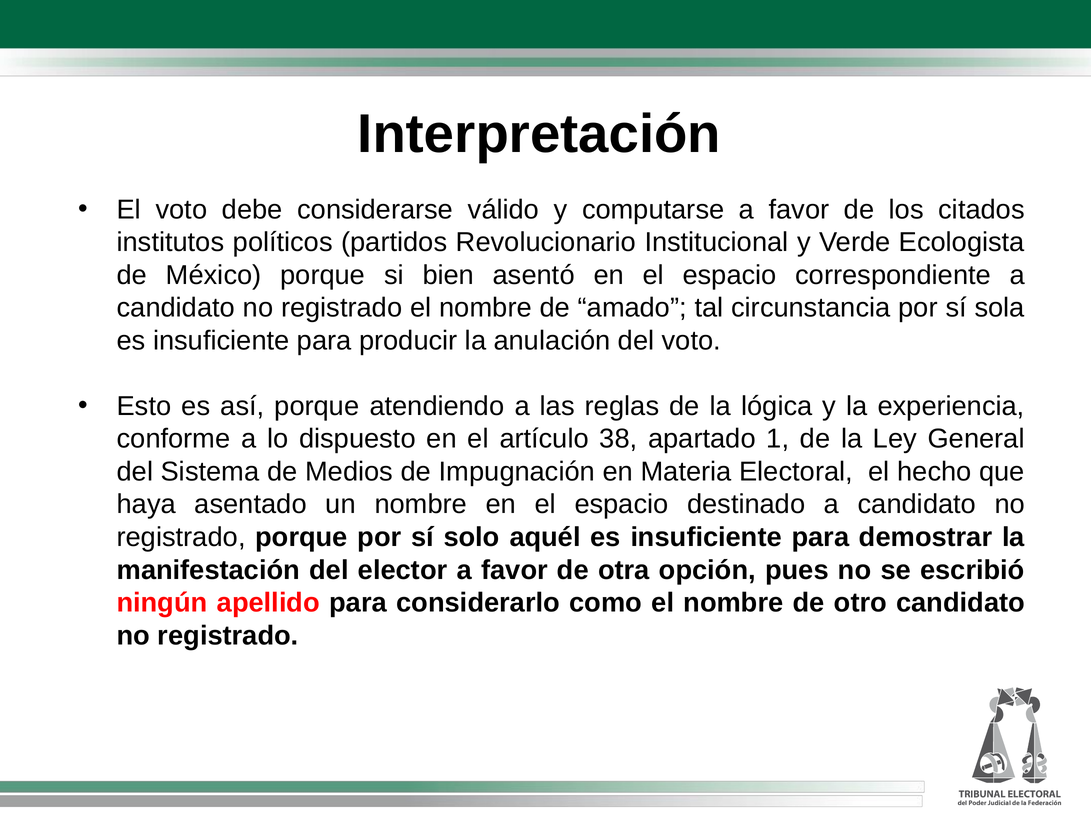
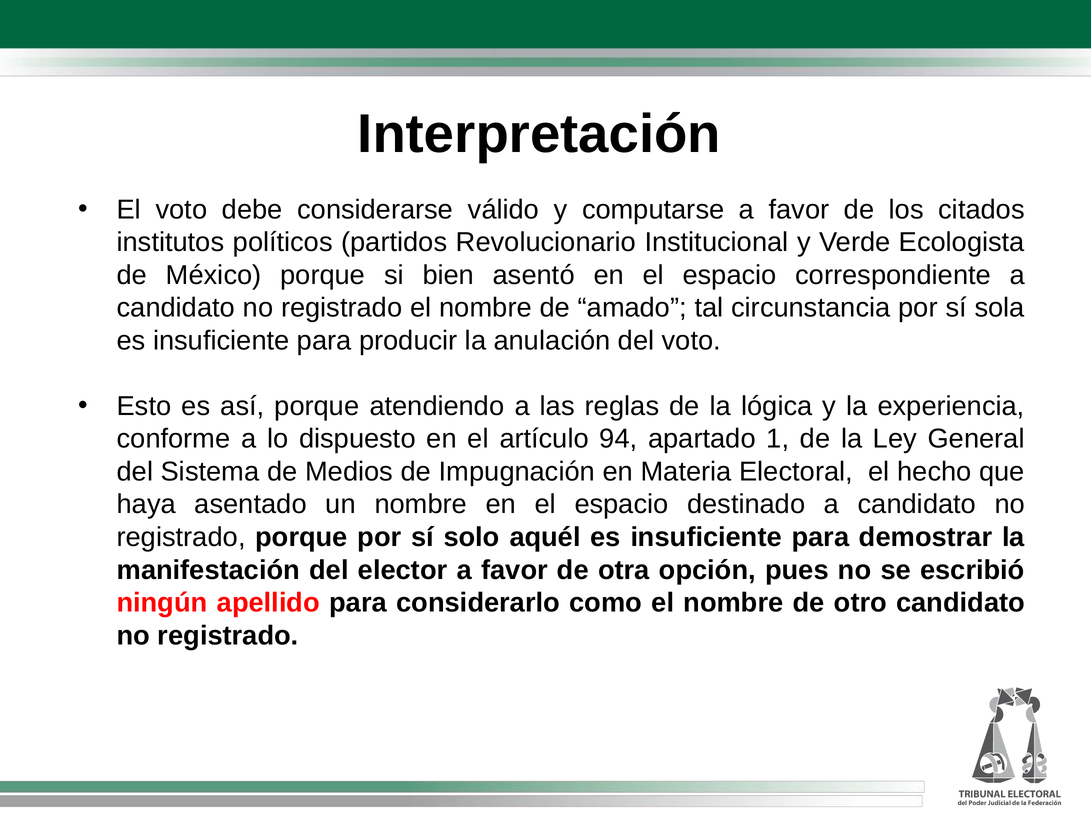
38: 38 -> 94 (618, 439)
